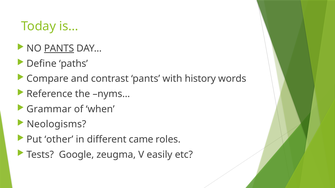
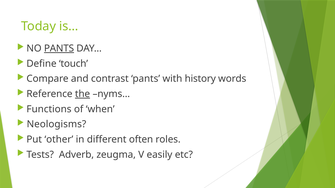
paths: paths -> touch (73, 64)
the underline: none -> present (83, 94)
Grammar: Grammar -> Functions (49, 109)
came: came -> often (141, 140)
Google: Google -> Adverb (76, 155)
